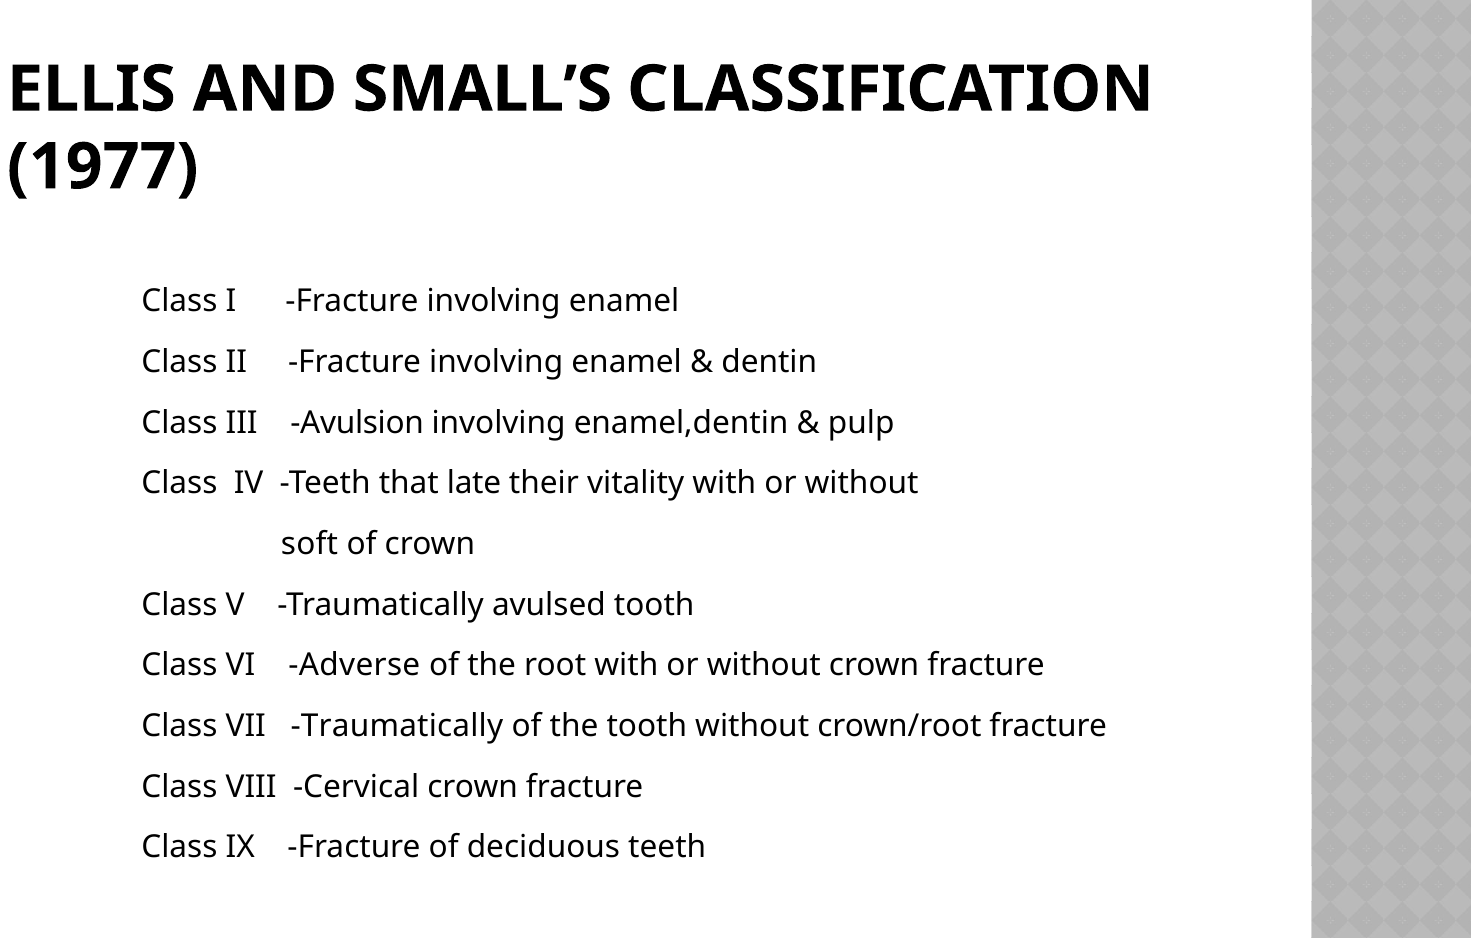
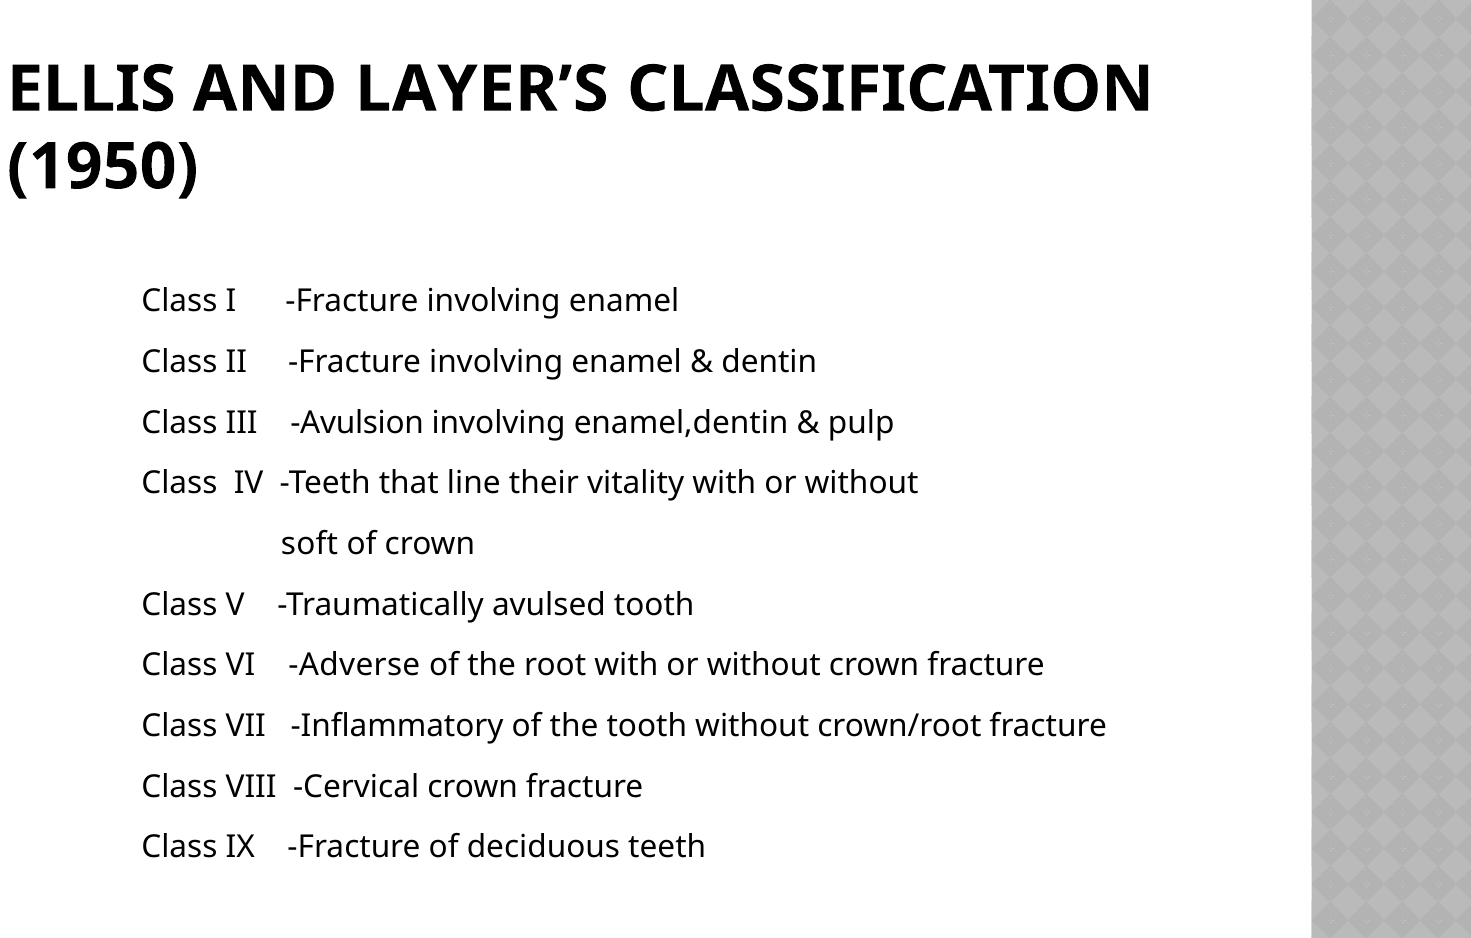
SMALL’S: SMALL’S -> LAYER’S (482, 89)
1977: 1977 -> 1950 (103, 167)
late: late -> line (474, 483)
VII Traumatically: Traumatically -> Inflammatory (397, 726)
